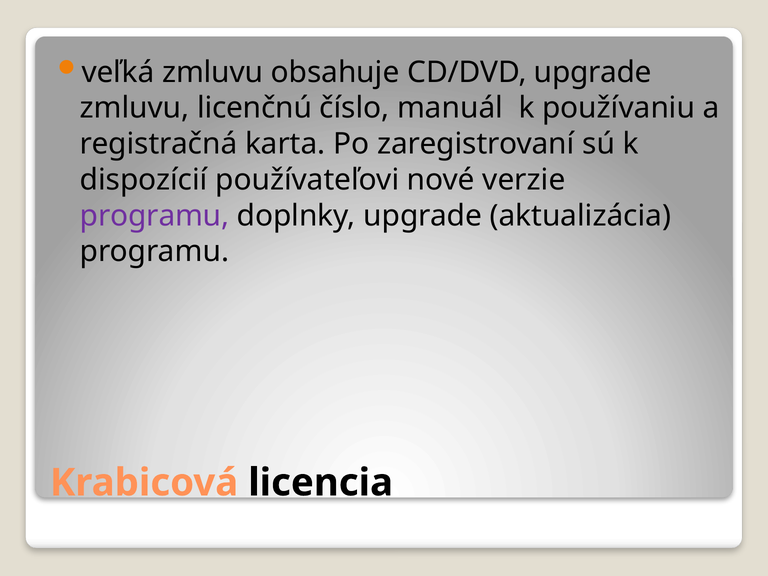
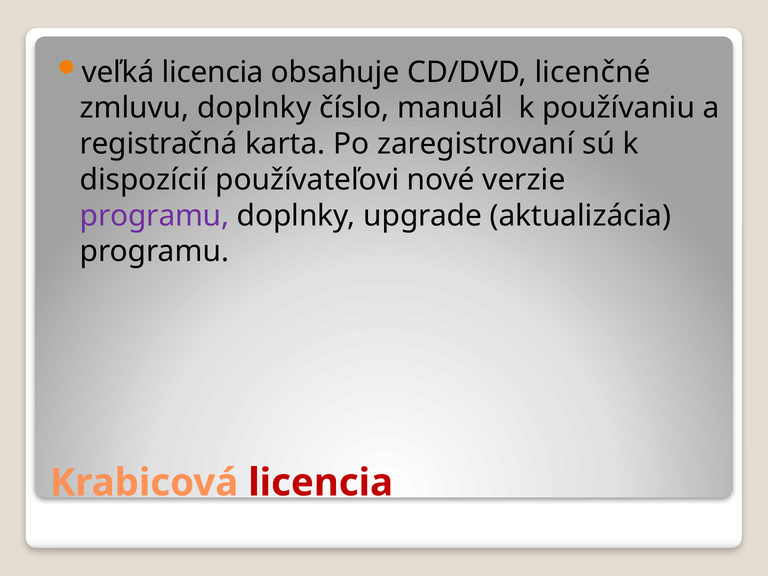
veľká zmluvu: zmluvu -> licencia (213, 72)
CD/DVD upgrade: upgrade -> licenčné (593, 72)
zmluvu licenčnú: licenčnú -> doplnky (254, 108)
licencia colour: black -> red (321, 483)
